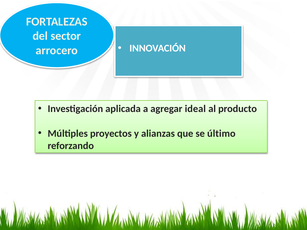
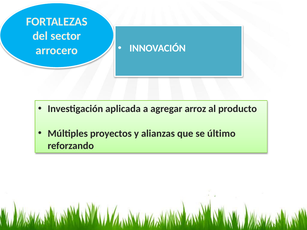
ideal: ideal -> arroz (195, 109)
